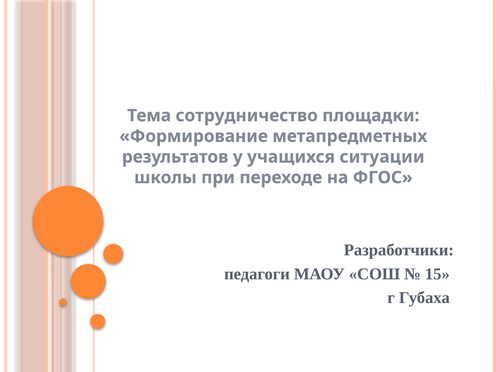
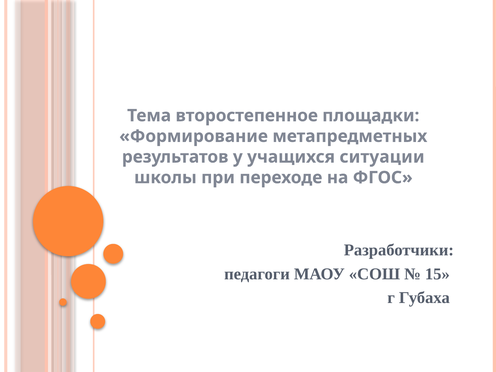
сотрудничество: сотрудничество -> второстепенное (247, 116)
